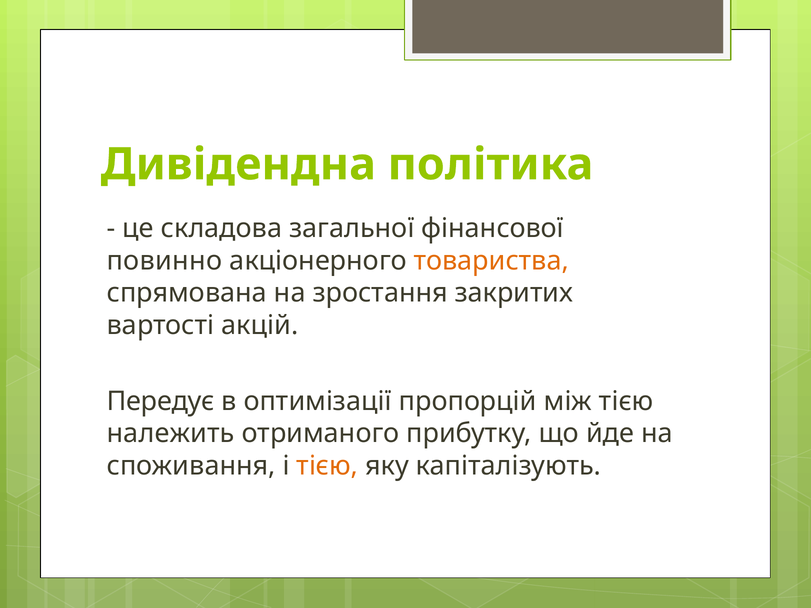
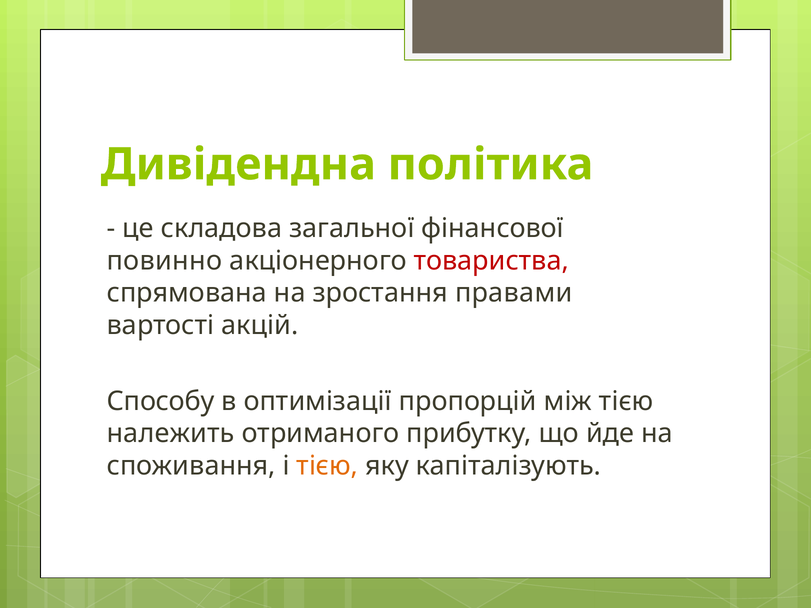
товариства colour: orange -> red (491, 261)
закритих: закритих -> правами (514, 293)
Передує: Передує -> Способу (161, 401)
